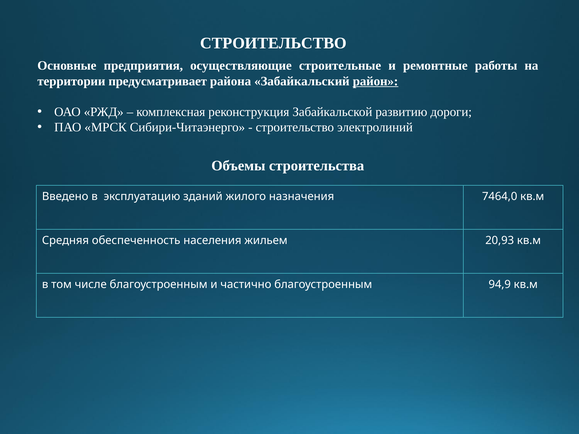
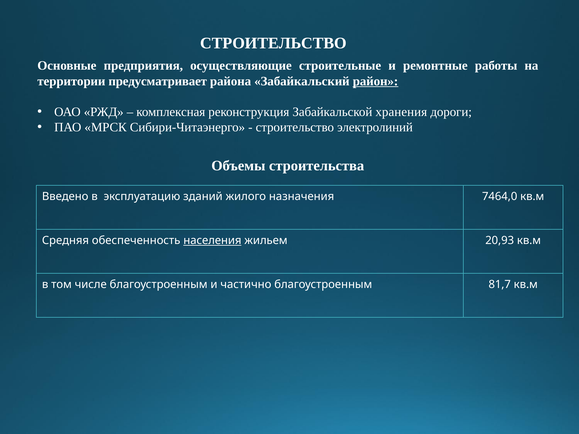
развитию: развитию -> хранения (401, 112)
населения underline: none -> present (212, 241)
94,9: 94,9 -> 81,7 (500, 285)
